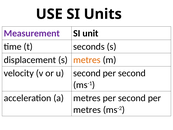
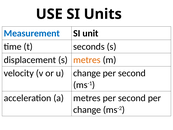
Measurement colour: purple -> blue (32, 33)
u second: second -> change (87, 73)
metres: metres -> change (87, 110)
